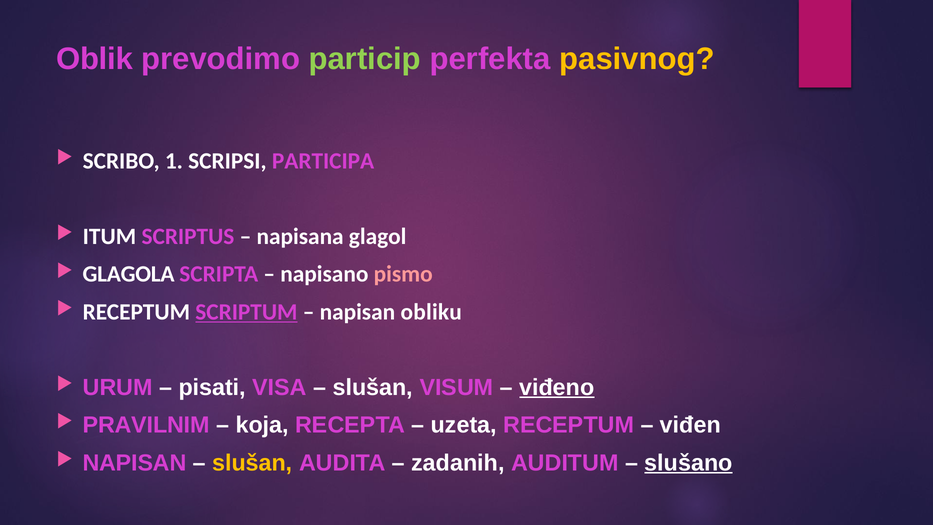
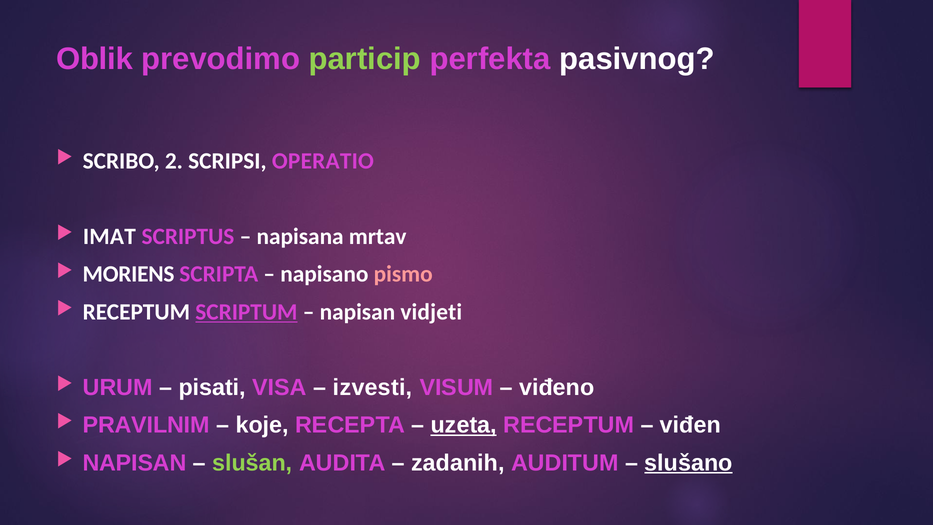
pasivnog colour: yellow -> white (637, 59)
1: 1 -> 2 (174, 161)
PARTICIPA: PARTICIPA -> OPERATIO (323, 161)
ITUM: ITUM -> IMAT (109, 236)
glagol: glagol -> mrtav (378, 236)
GLAGOLA: GLAGOLA -> MORIENS (129, 274)
obliku: obliku -> vidjeti (431, 312)
slušan: slušan -> izvesti (373, 387)
viđeno underline: present -> none (557, 387)
koja: koja -> koje (262, 425)
uzeta underline: none -> present (464, 425)
slušan colour: yellow -> light green (252, 463)
